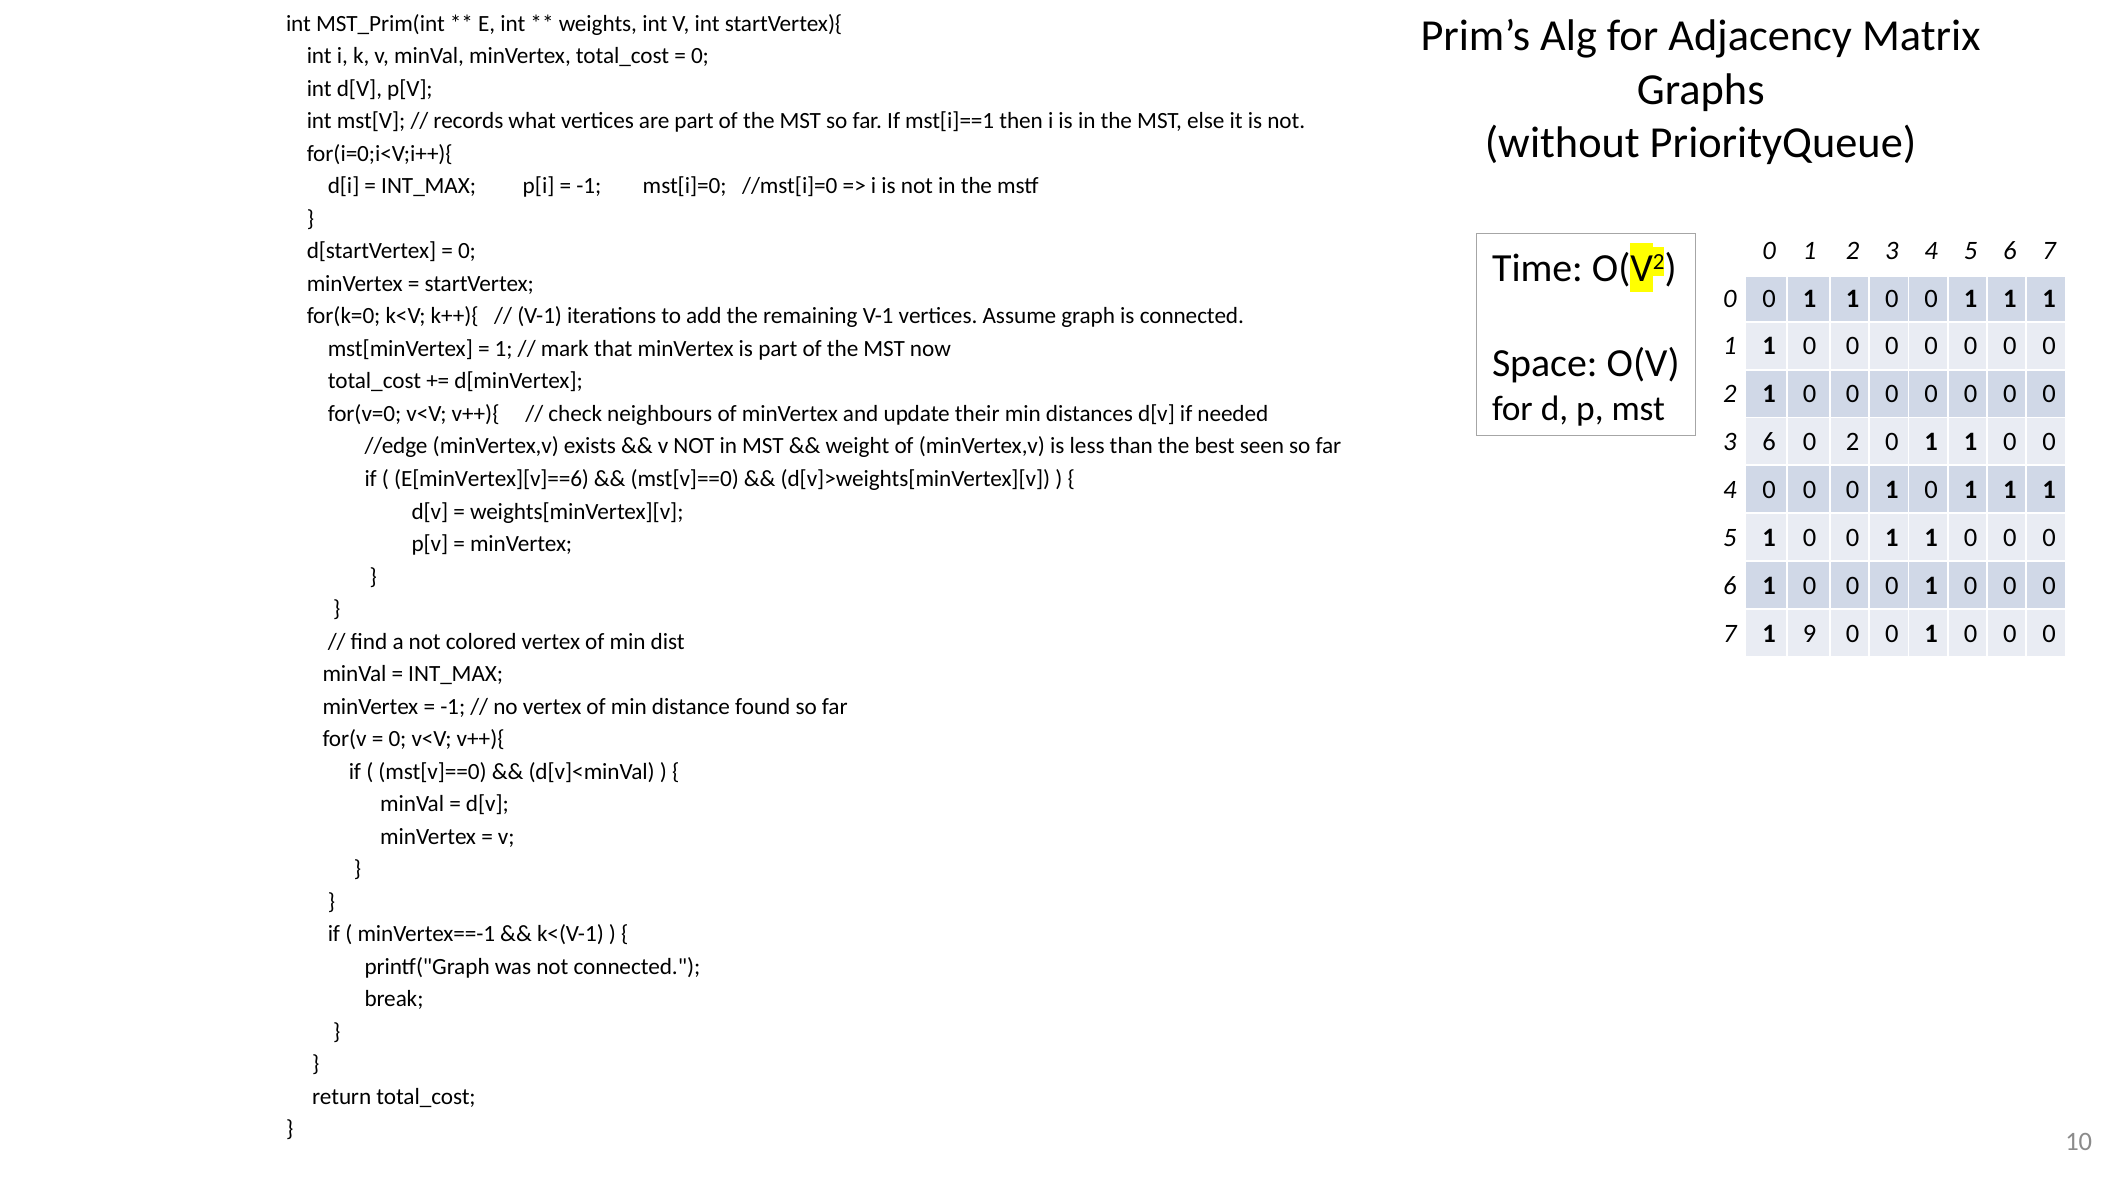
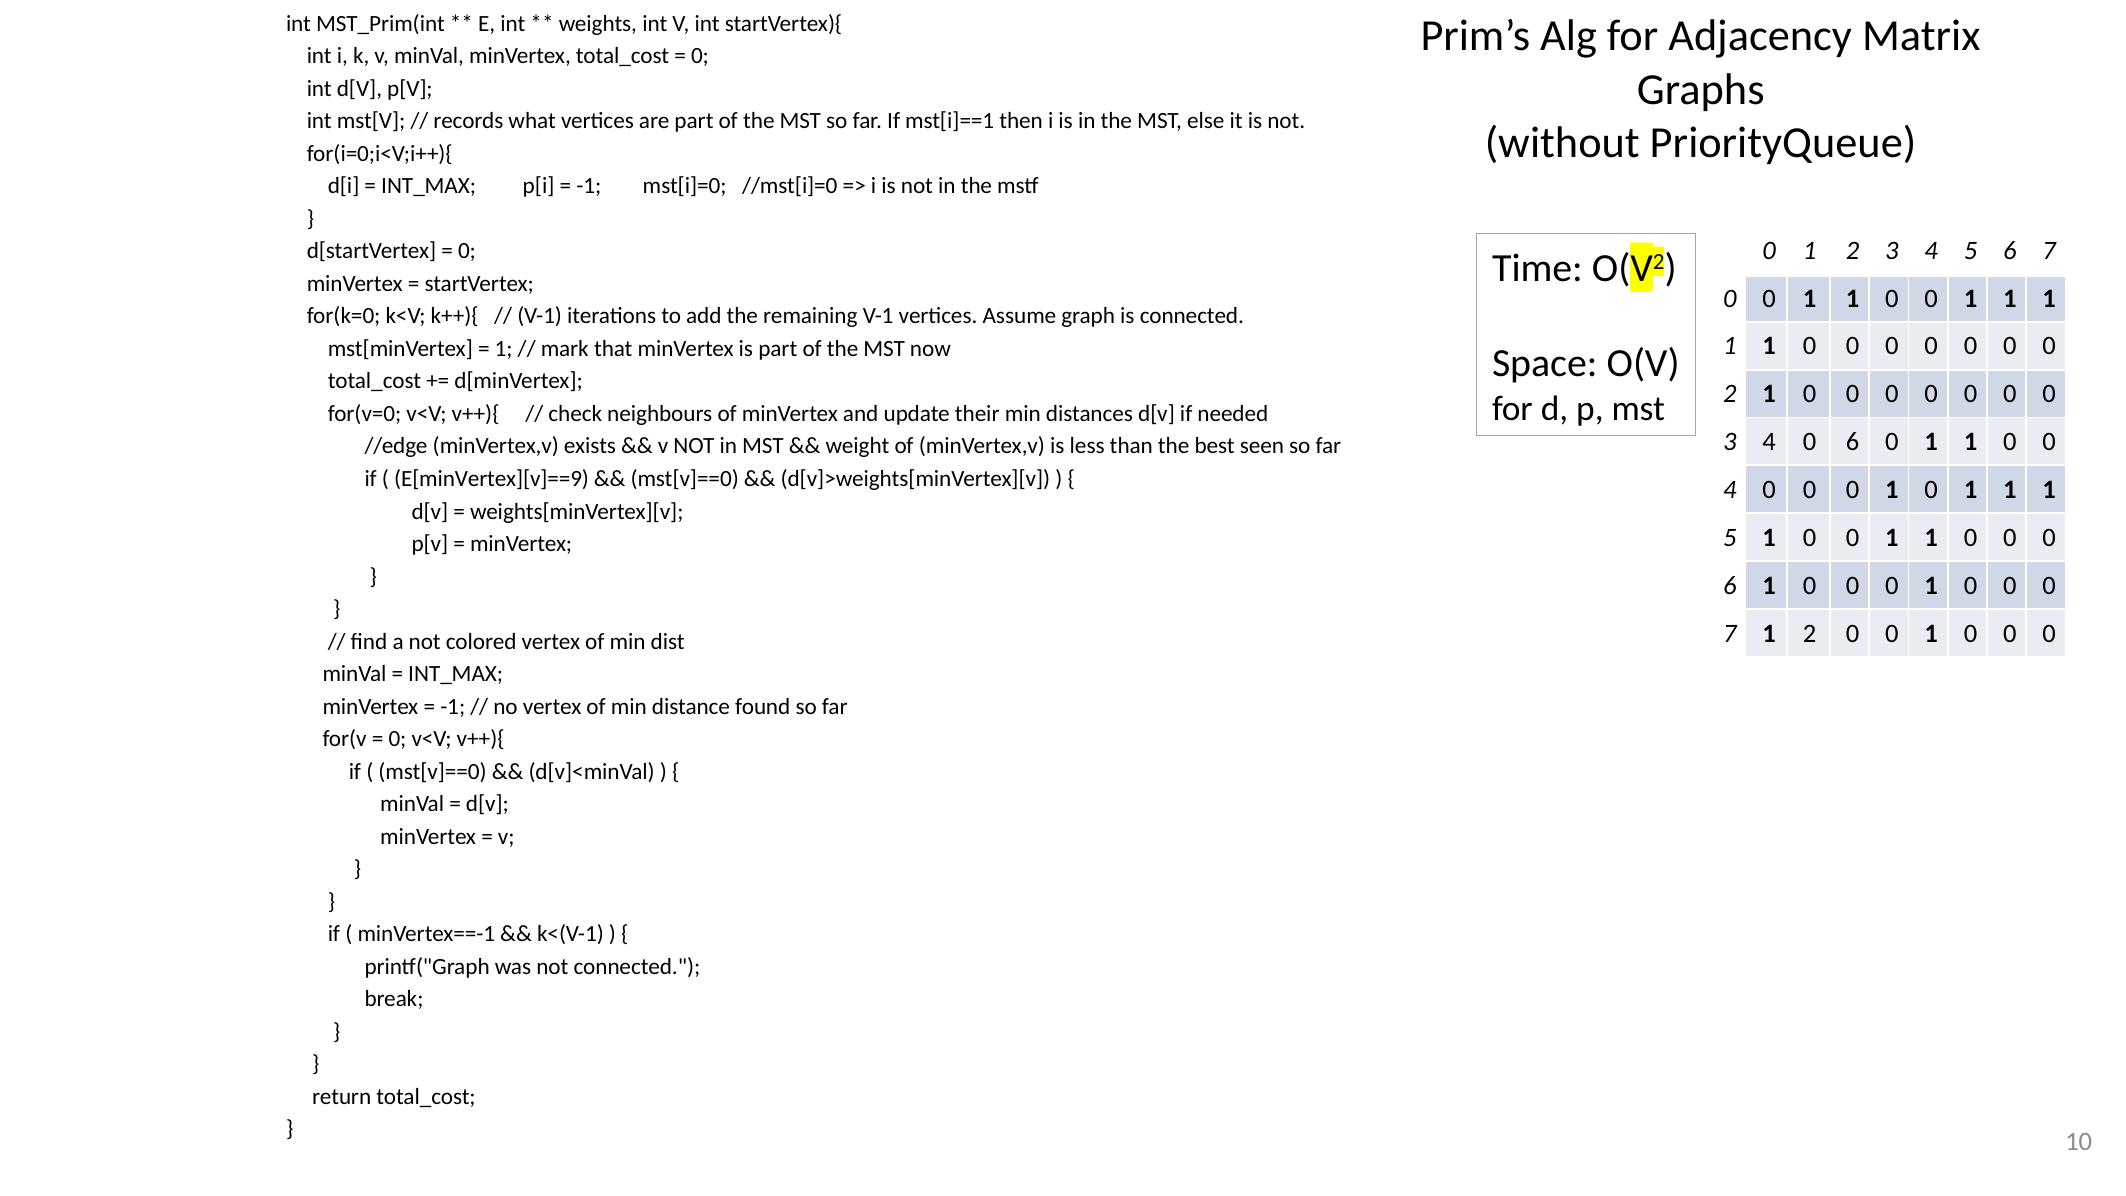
6: 6 -> 4 (1769, 442)
2: 2 -> 6 (1853, 442)
E[minVertex][v]==6: E[minVertex][v]==6 -> E[minVertex][v]==9 (492, 479)
7 1 9: 9 -> 2 (1810, 633)
